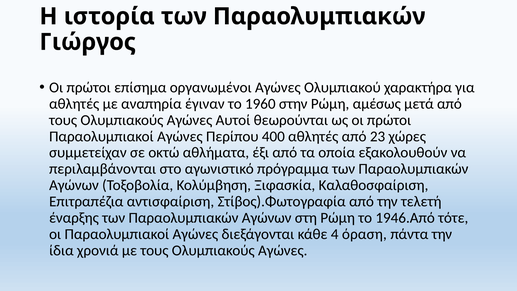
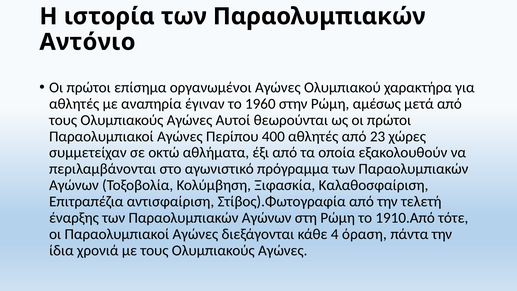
Γιώργος: Γιώργος -> Αντόνιο (87, 42)
1946.Από: 1946.Από -> 1910.Από (405, 218)
